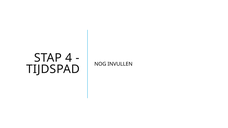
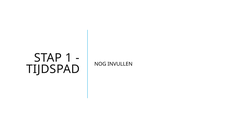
4: 4 -> 1 (69, 58)
